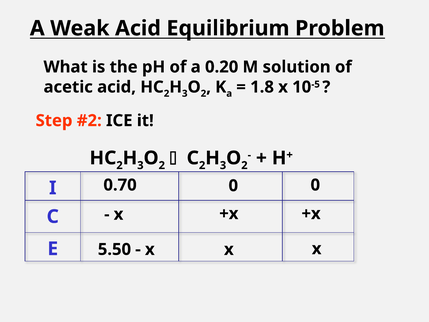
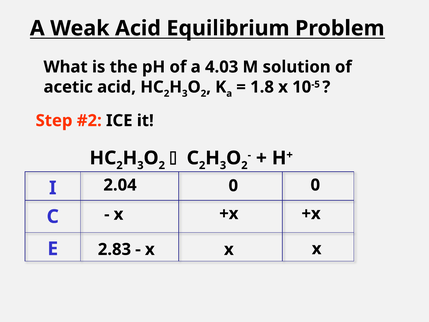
0.20: 0.20 -> 4.03 (222, 67)
0.70: 0.70 -> 2.04 (120, 185)
5.50: 5.50 -> 2.83 (114, 249)
